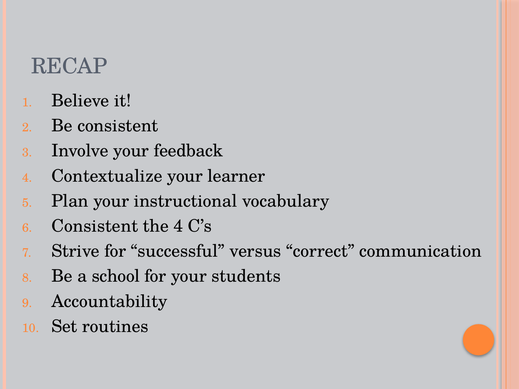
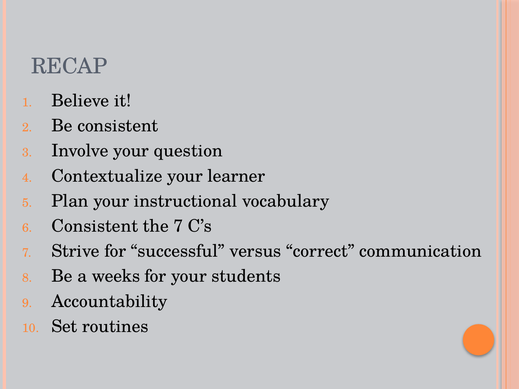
feedback: feedback -> question (188, 151)
the 4: 4 -> 7 (178, 226)
school: school -> weeks (116, 276)
